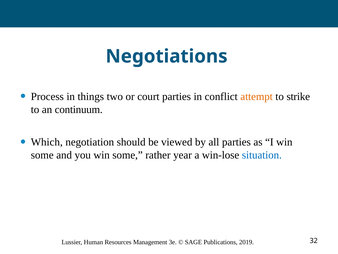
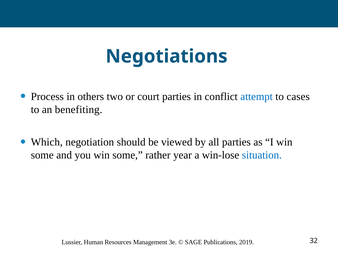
things: things -> others (91, 96)
attempt colour: orange -> blue (257, 96)
strike: strike -> cases (298, 96)
continuum: continuum -> benefiting (79, 109)
